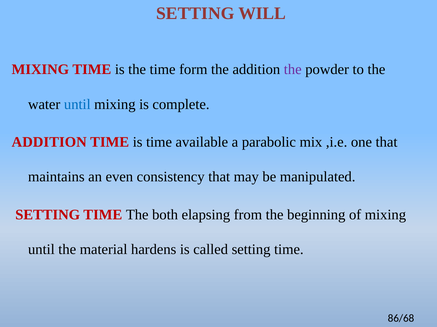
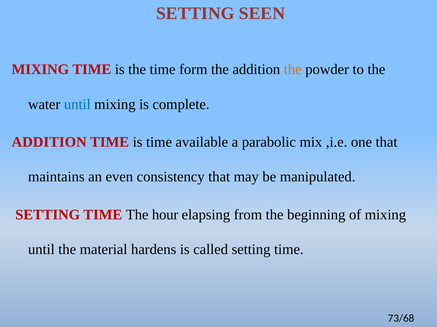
WILL: WILL -> SEEN (262, 13)
the colour: purple -> orange (293, 69)
both: both -> hour (165, 215)
86/68: 86/68 -> 73/68 (401, 319)
